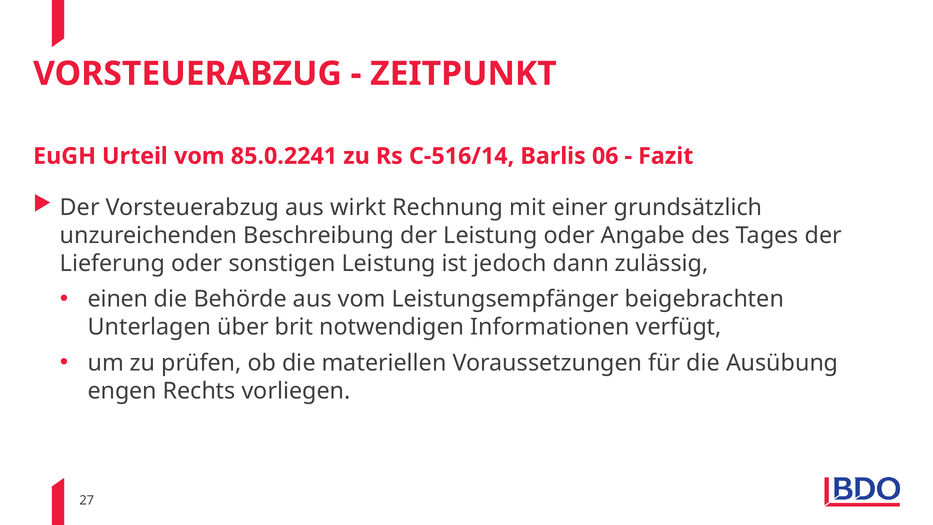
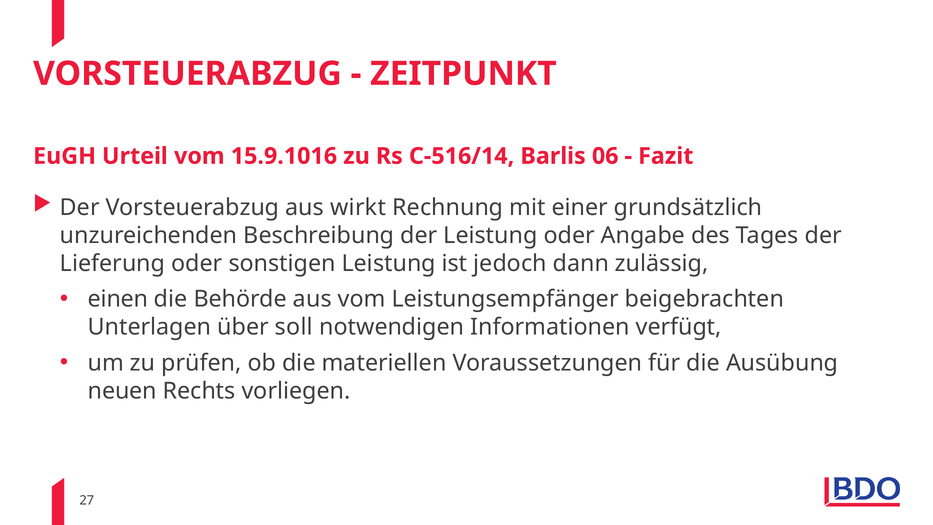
85.0.2241: 85.0.2241 -> 15.9.1016 (284, 156)
brit: brit -> soll (294, 327)
engen: engen -> neuen (122, 391)
